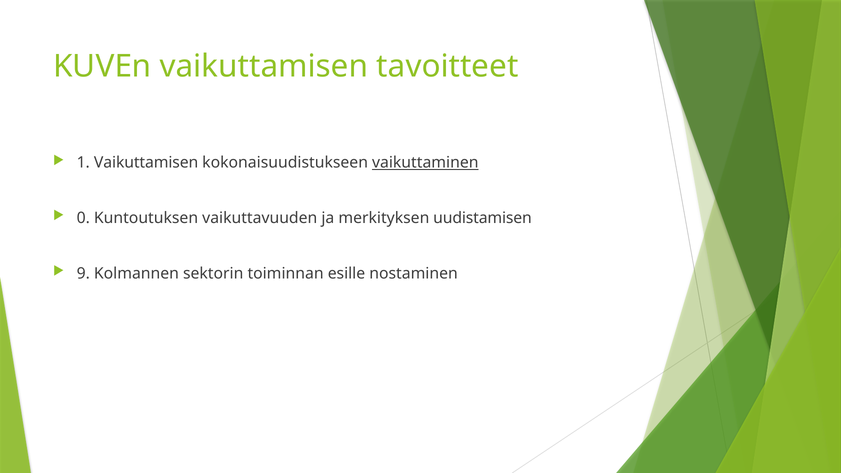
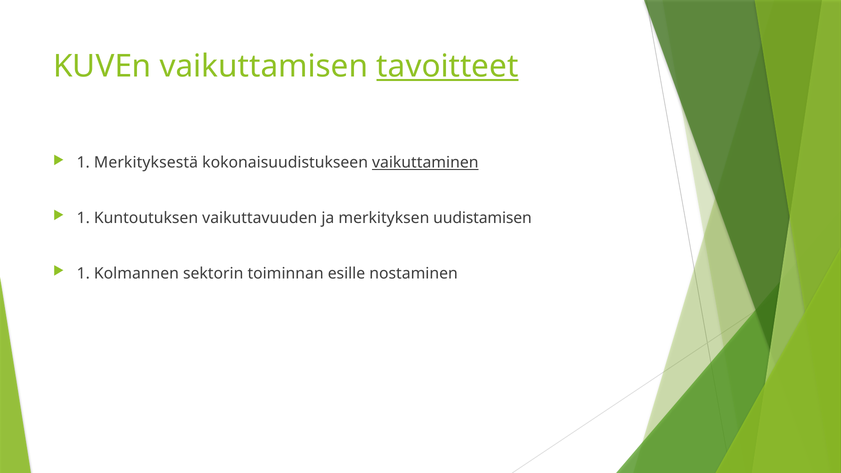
tavoitteet underline: none -> present (447, 66)
1 Vaikuttamisen: Vaikuttamisen -> Merkityksestä (146, 163)
0: 0 -> 1 (83, 218)
9: 9 -> 1 (83, 274)
